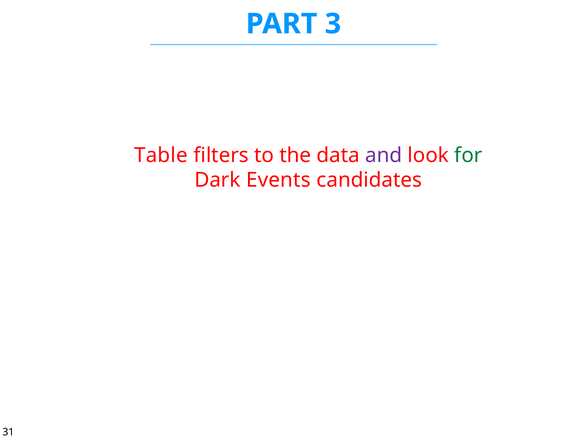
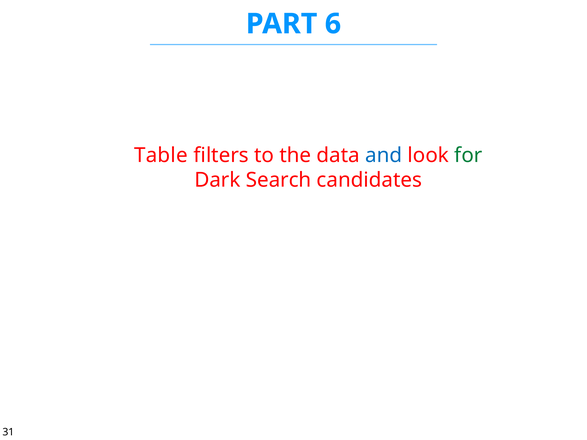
3: 3 -> 6 (333, 24)
and colour: purple -> blue (384, 155)
Events: Events -> Search (279, 180)
